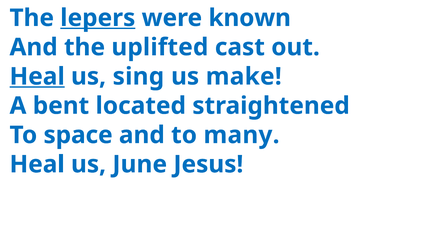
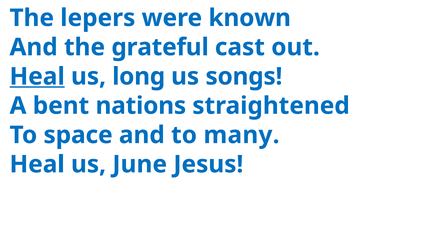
lepers underline: present -> none (98, 18)
uplifted: uplifted -> grateful (160, 47)
sing: sing -> long (139, 77)
make: make -> songs (244, 77)
located: located -> nations (141, 106)
